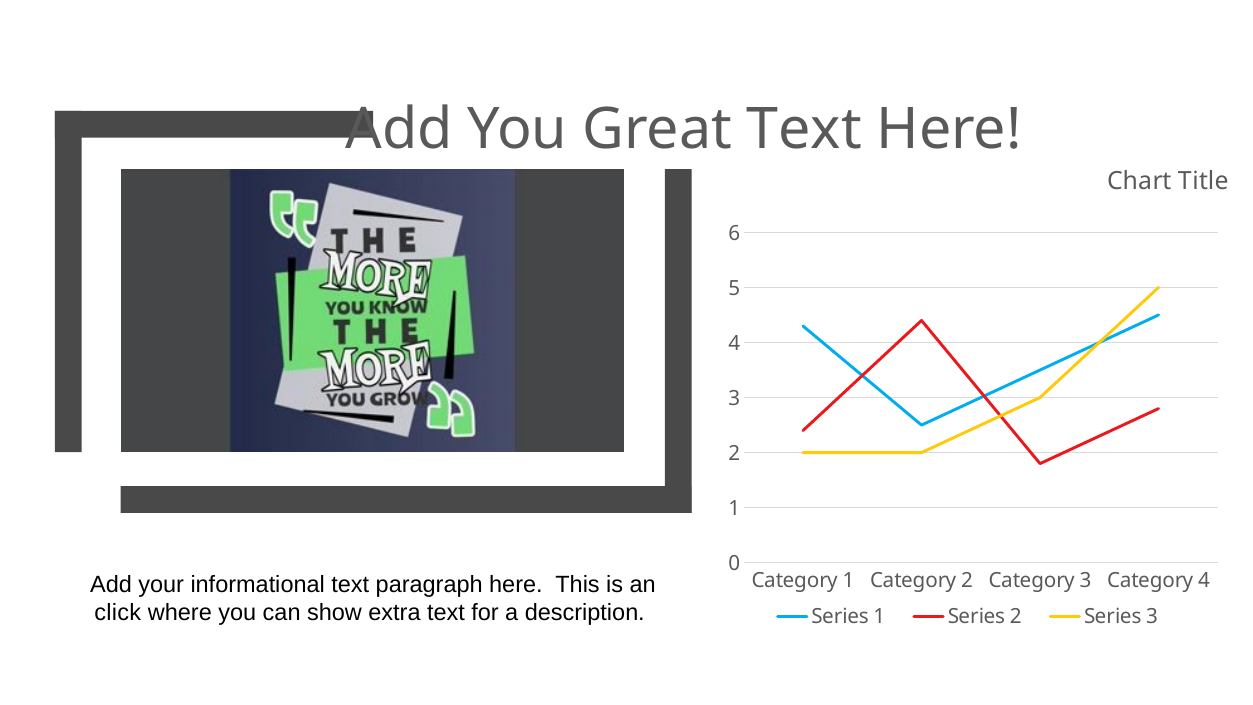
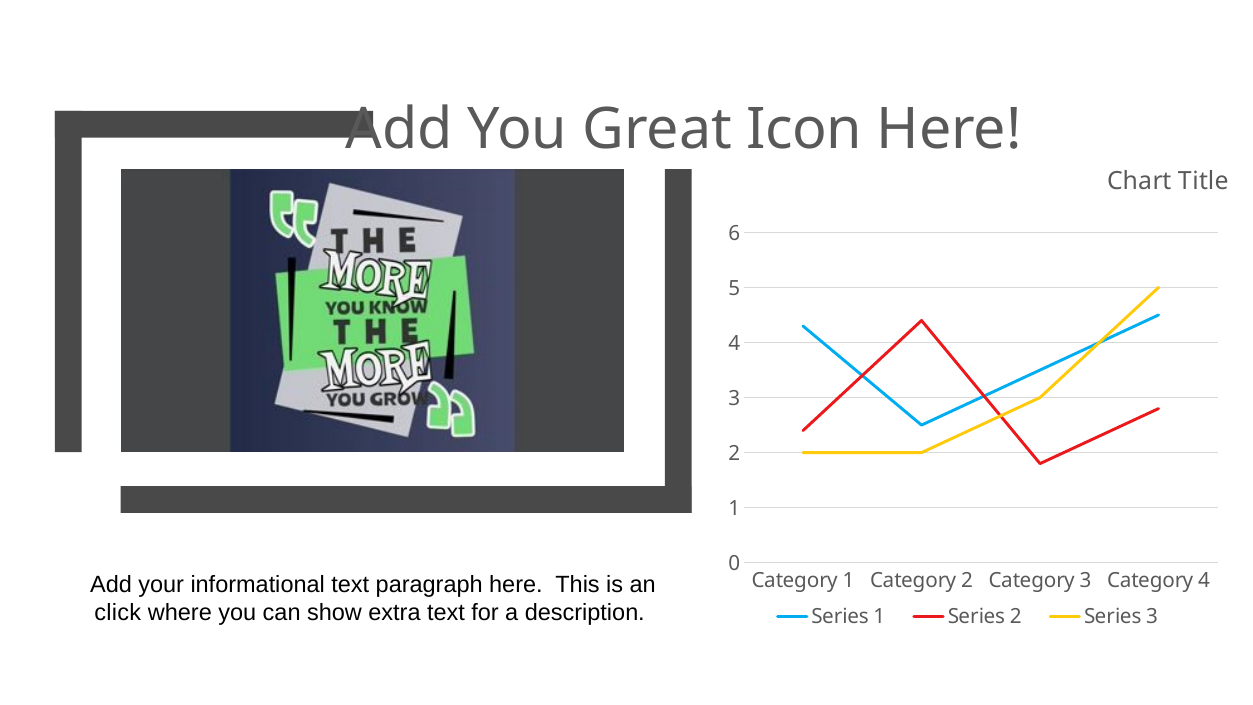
Great Text: Text -> Icon (805, 129)
